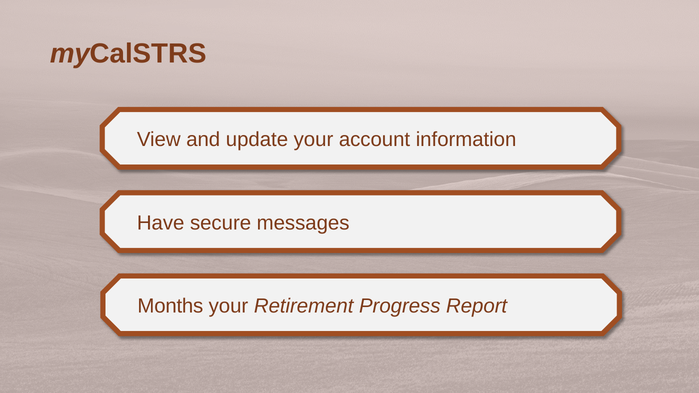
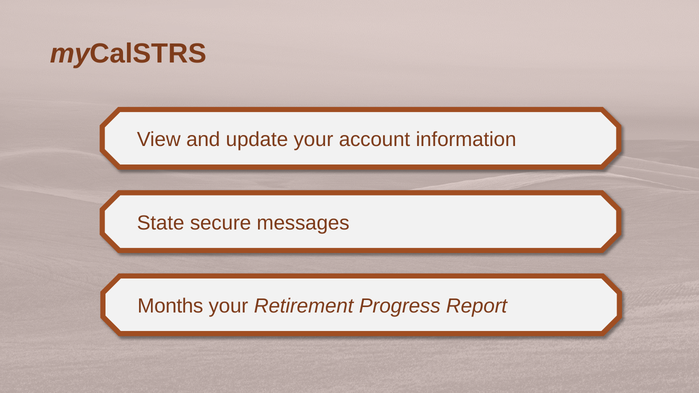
Have: Have -> State (161, 223)
